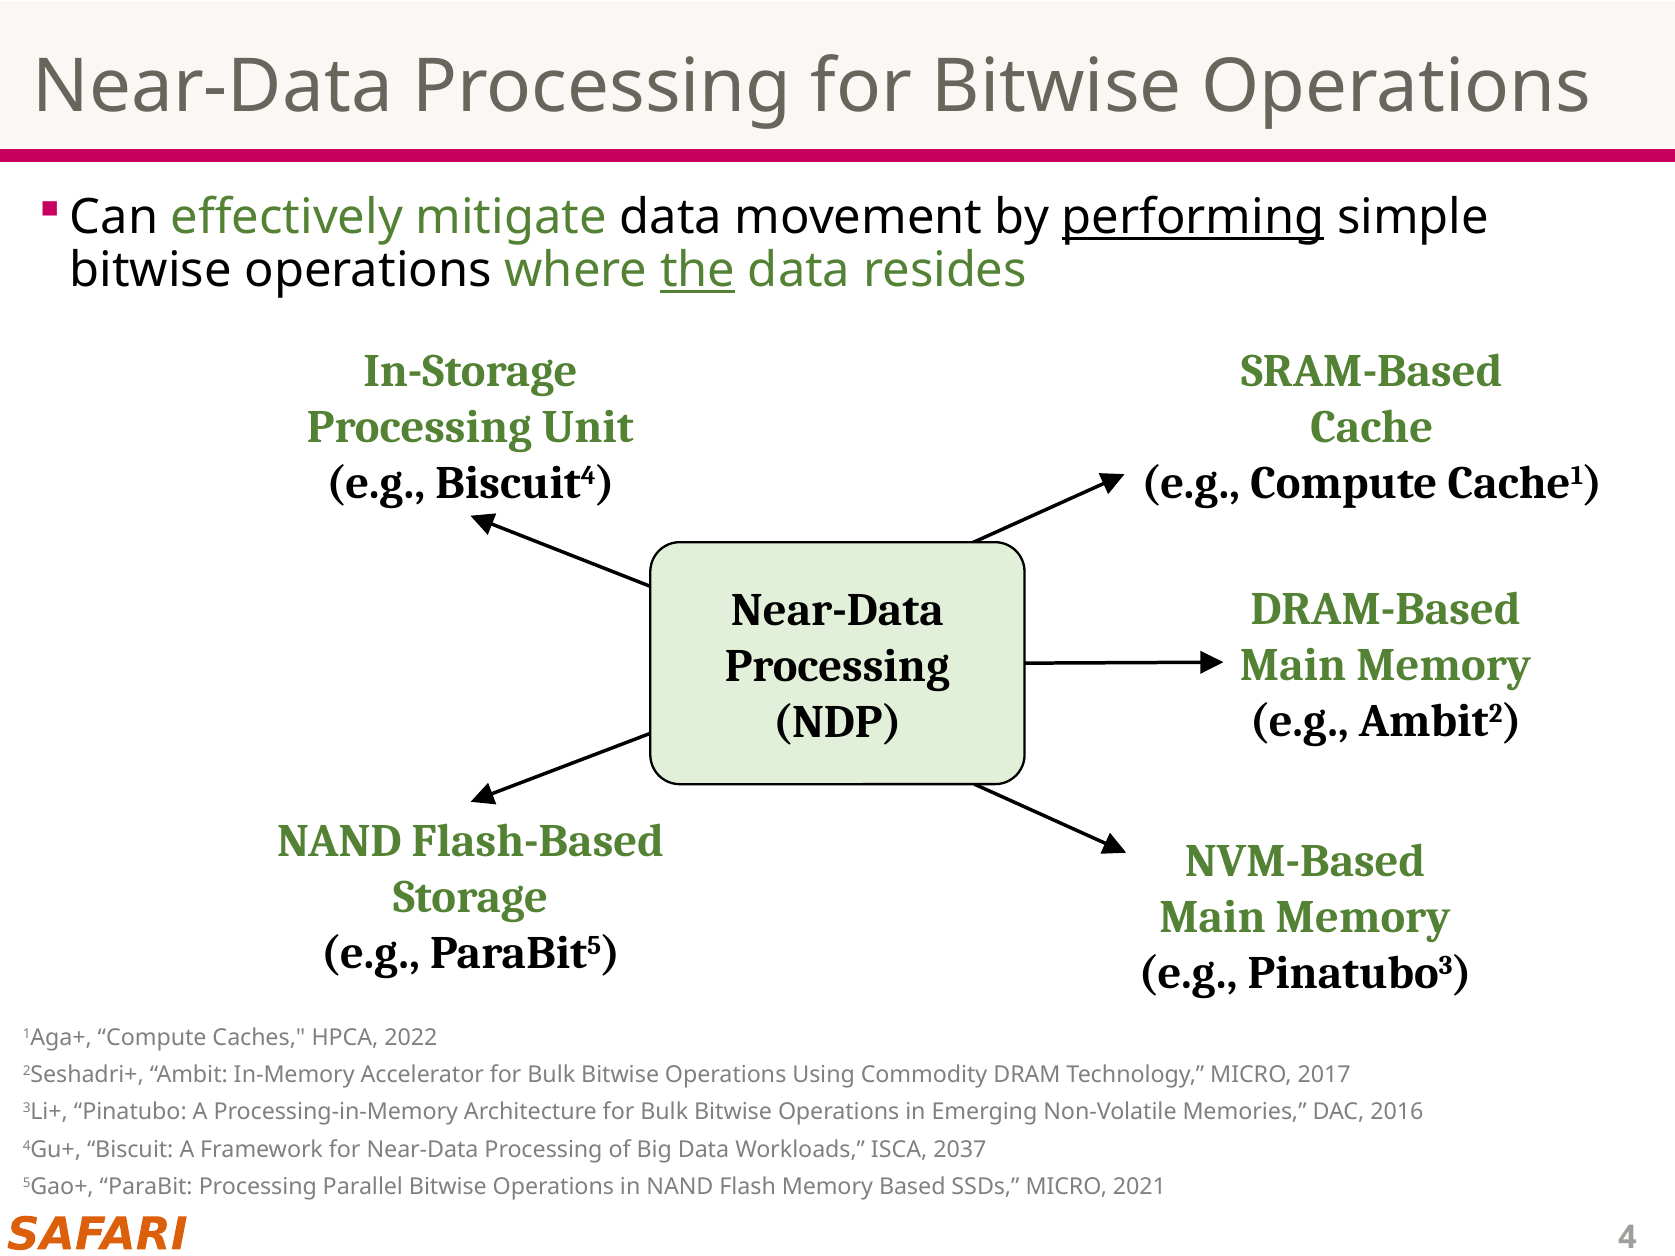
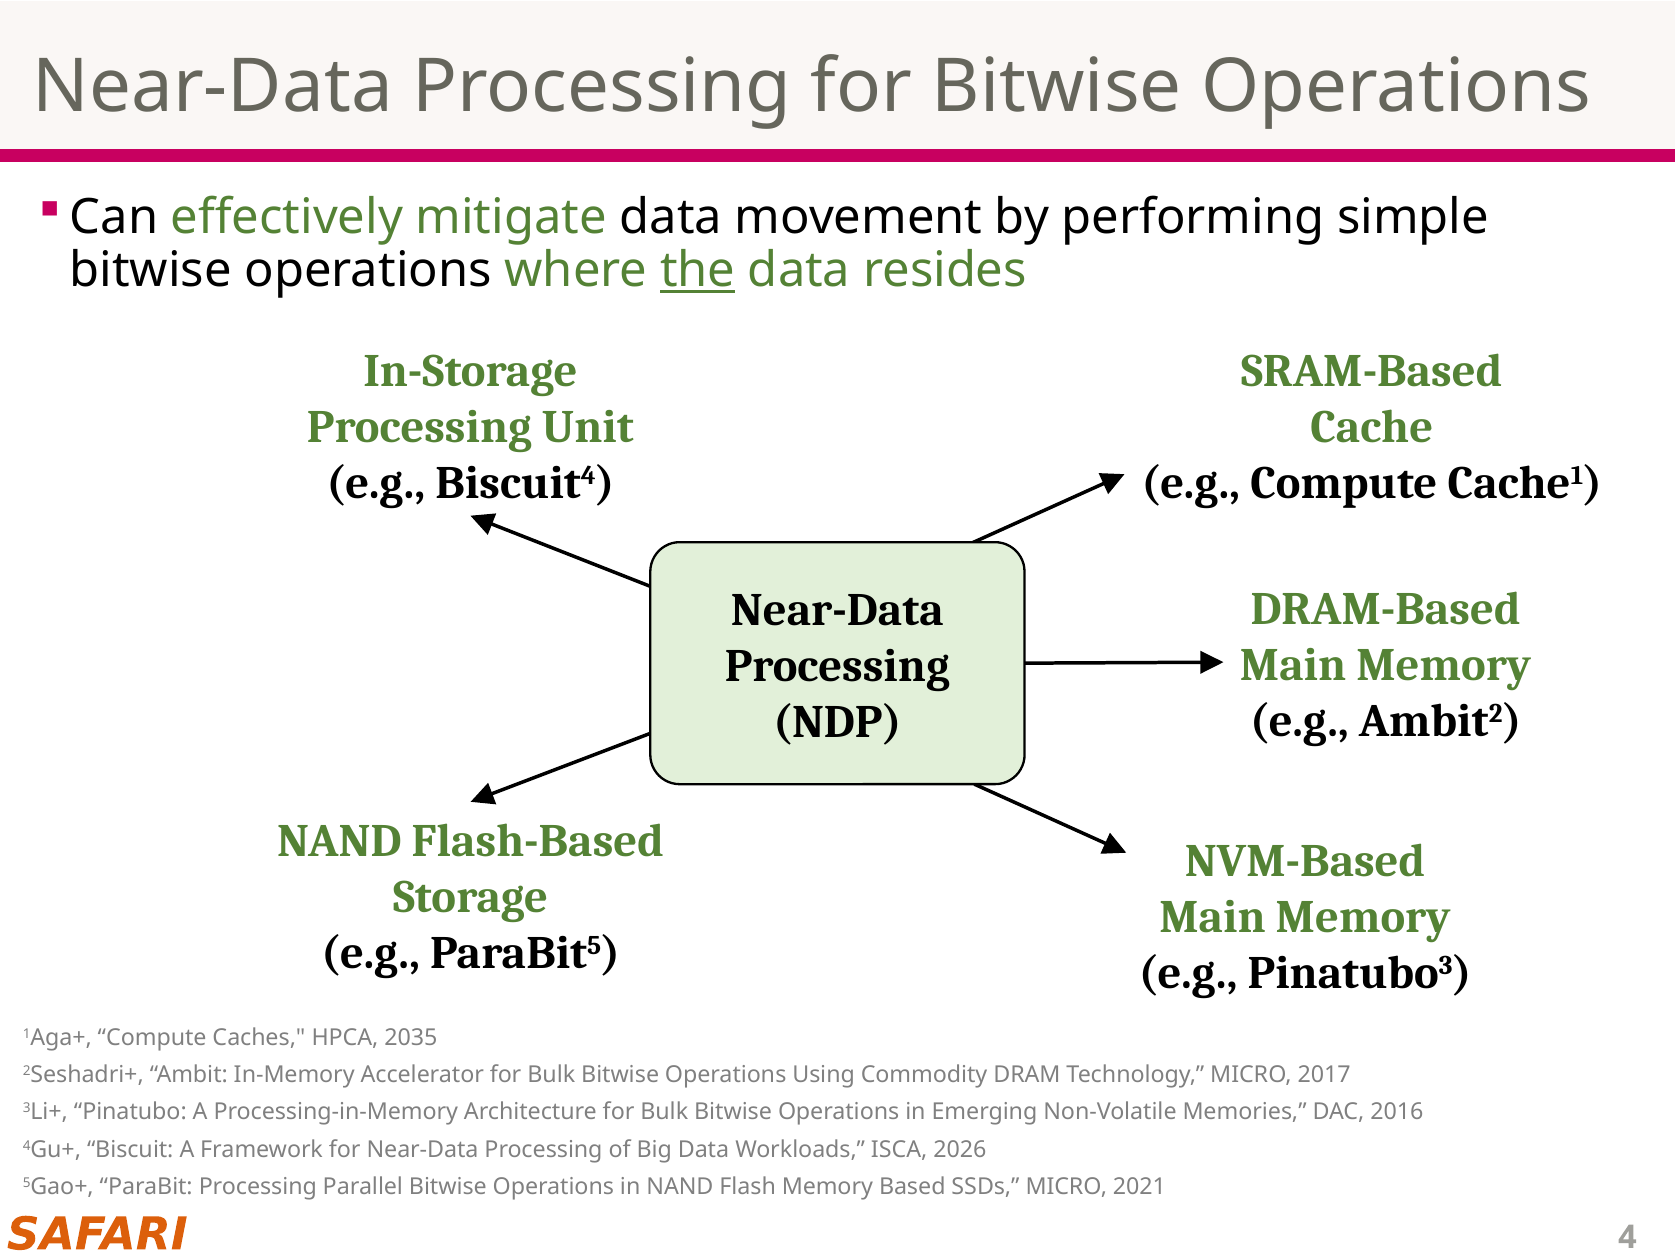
performing underline: present -> none (1193, 218)
2022: 2022 -> 2035 (411, 1038)
2037: 2037 -> 2026 (960, 1150)
